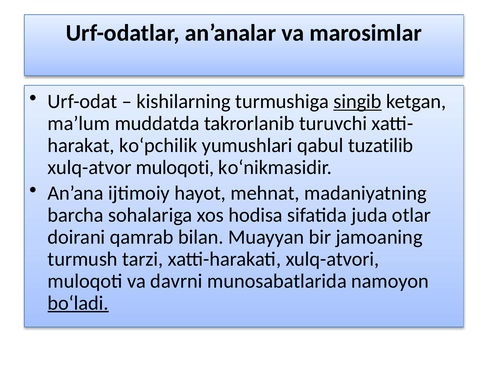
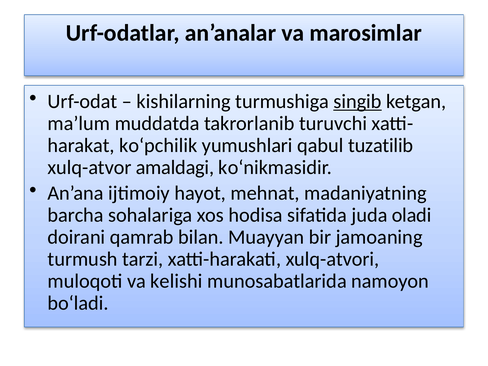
xulq-atvor muloqoti: muloqoti -> amaldagi (175, 167)
otlar: otlar -> oladi (412, 215)
davrni: davrni -> kelishi (176, 281)
bо‘ladi underline: present -> none (78, 303)
